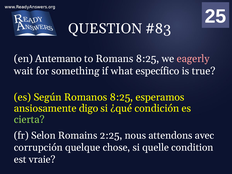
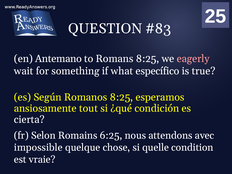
digo: digo -> tout (88, 108)
cierta colour: light green -> white (29, 119)
2:25: 2:25 -> 6:25 (111, 135)
corrupción: corrupción -> impossible (38, 147)
